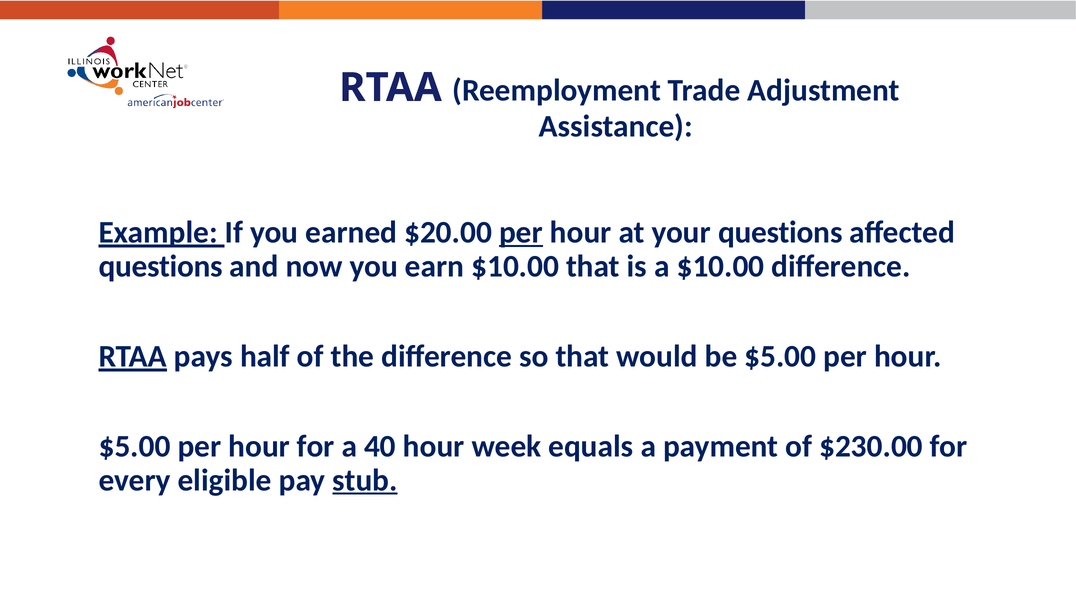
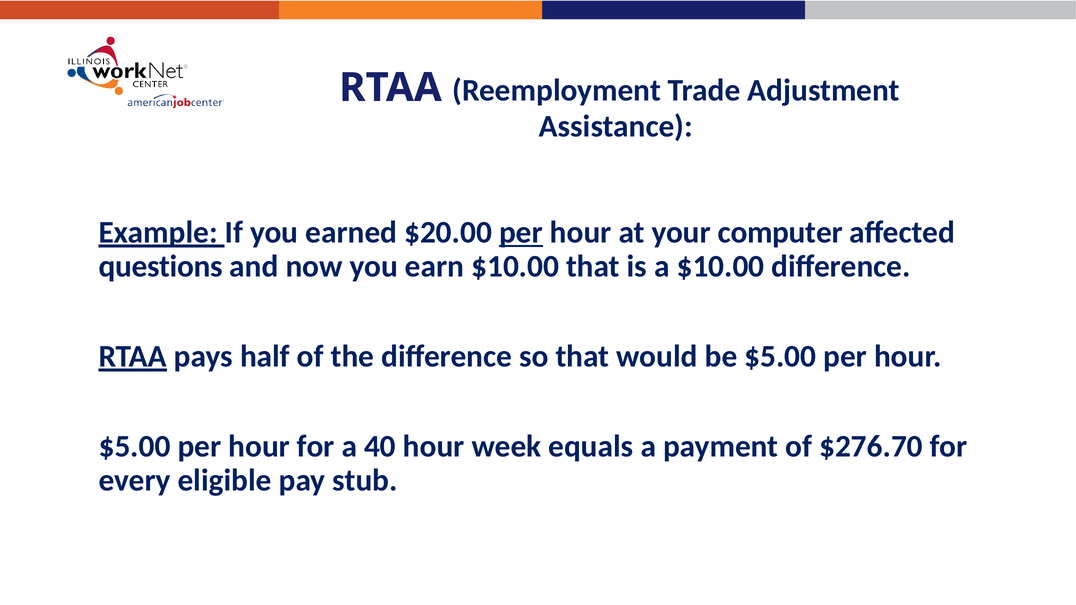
your questions: questions -> computer (780, 233)
$230.00: $230.00 -> $276.70 (871, 447)
stub underline: present -> none (365, 480)
